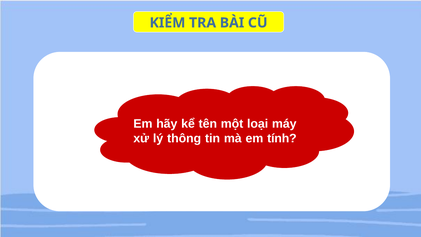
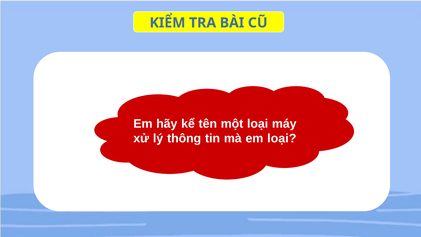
em tính: tính -> loại (282, 138)
